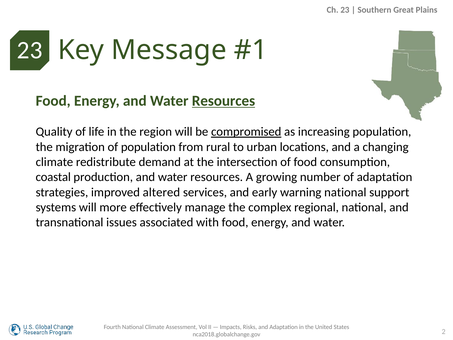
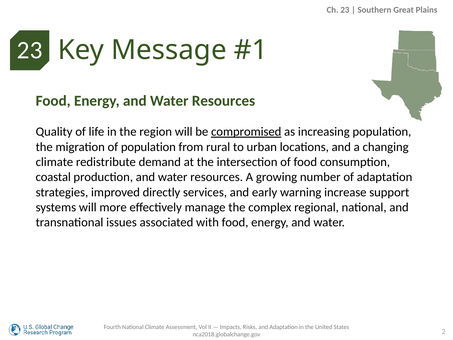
Resources underline: present -> none (224, 101)
altered: altered -> directly (162, 192)
warning national: national -> increase (345, 192)
